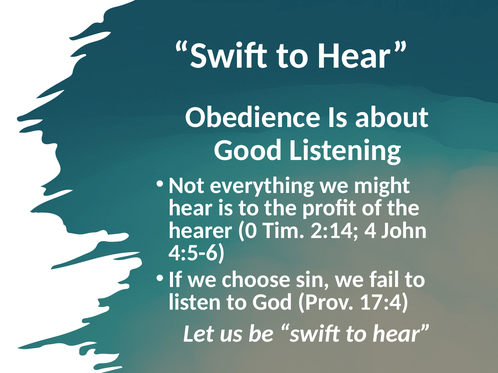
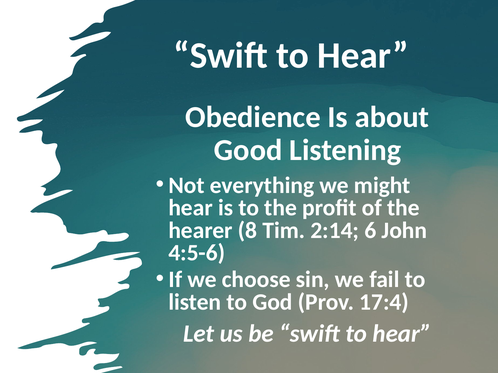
0: 0 -> 8 (248, 231)
4: 4 -> 6 (370, 231)
